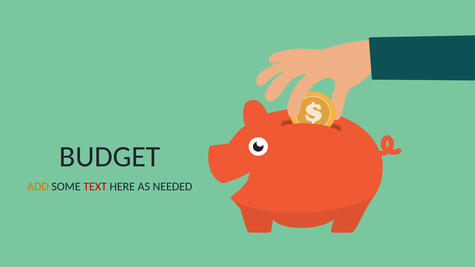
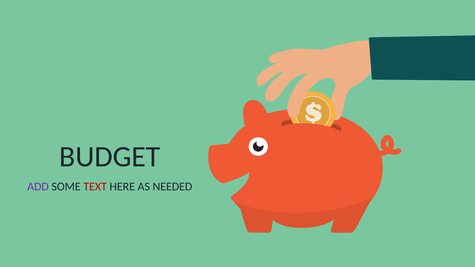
ADD colour: orange -> purple (38, 187)
